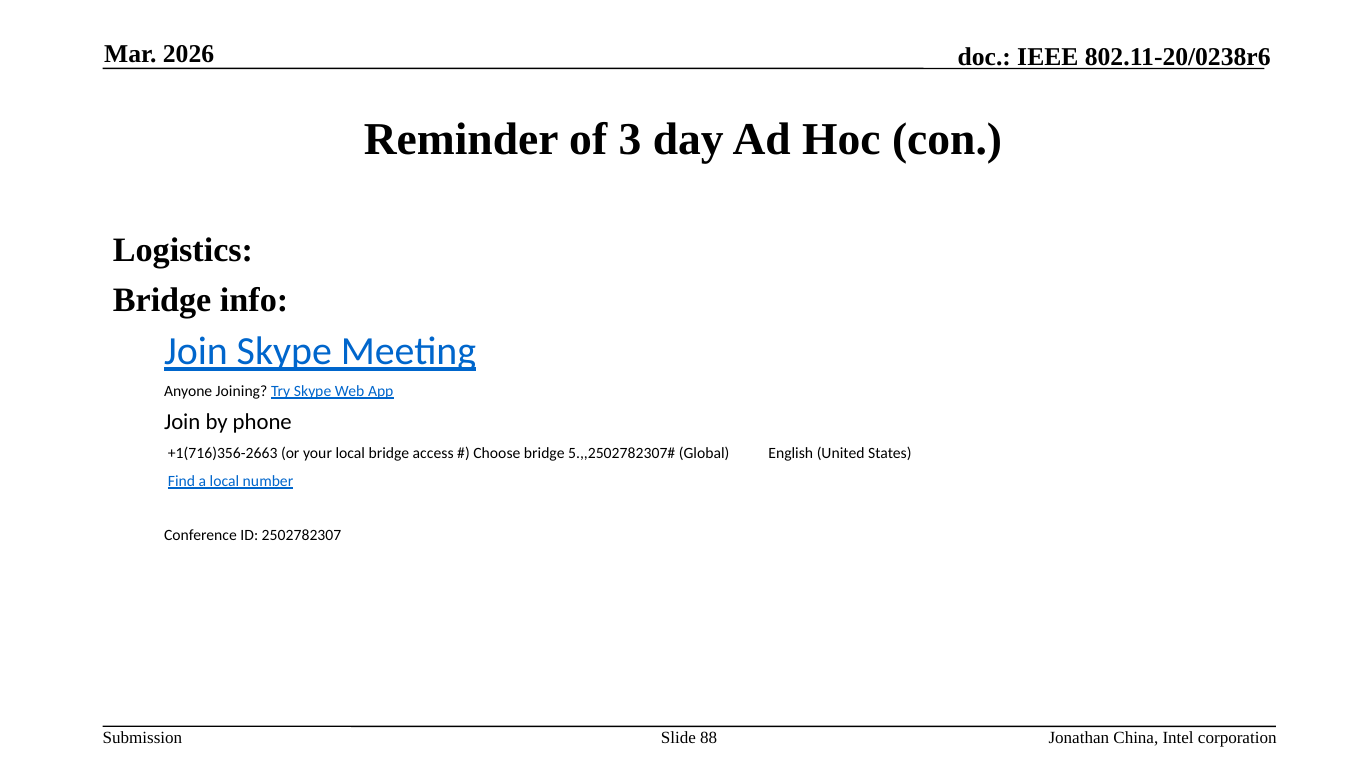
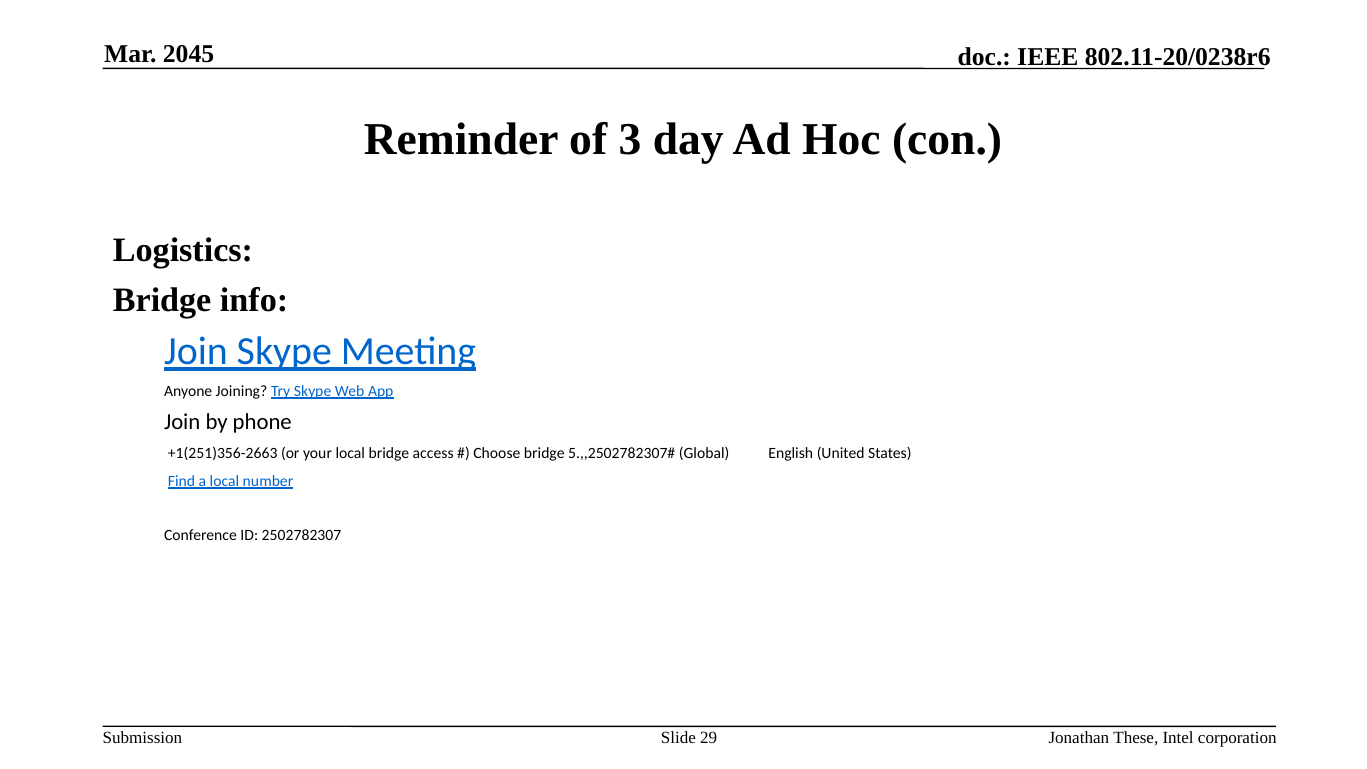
2026: 2026 -> 2045 (189, 54)
+1(716)356-2663: +1(716)356-2663 -> +1(251)356-2663 (223, 454)
88: 88 -> 29 (709, 737)
China: China -> These (1136, 737)
